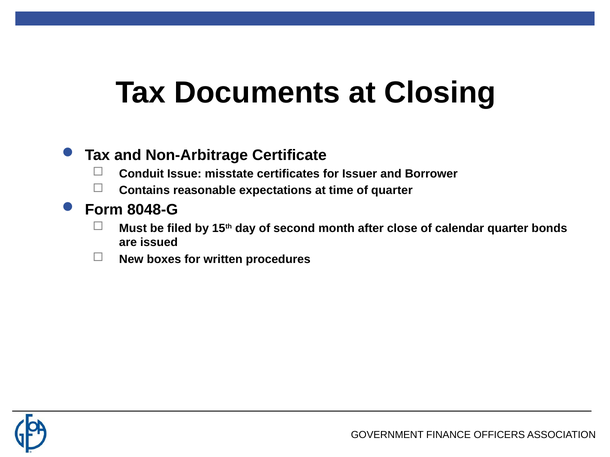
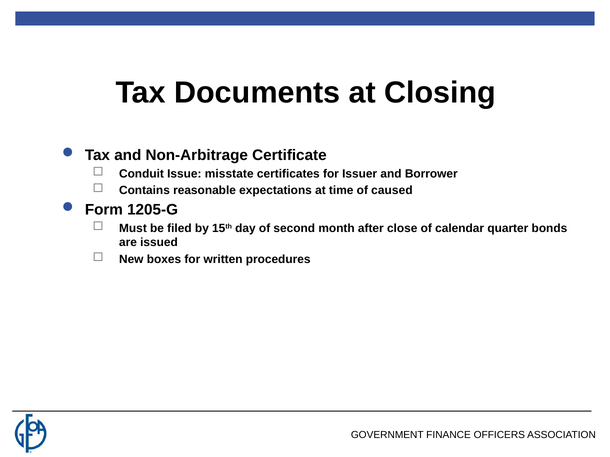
of quarter: quarter -> caused (392, 191)
8048-G: 8048-G -> 1205-G (153, 210)
